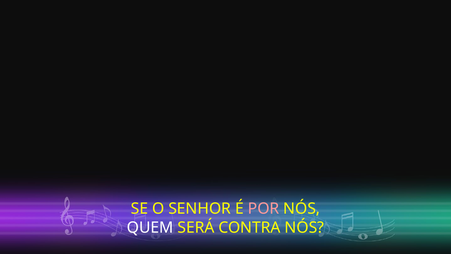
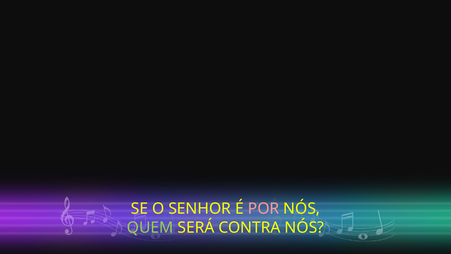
QUEM colour: white -> light green (150, 227)
